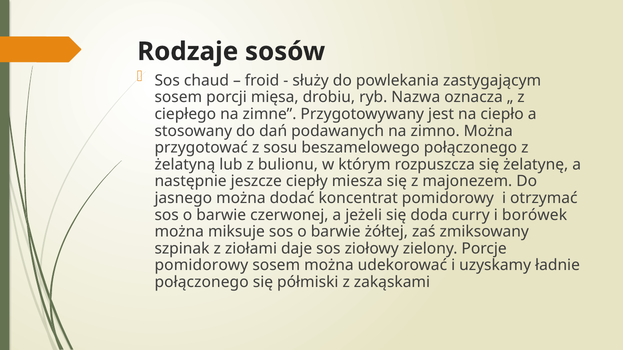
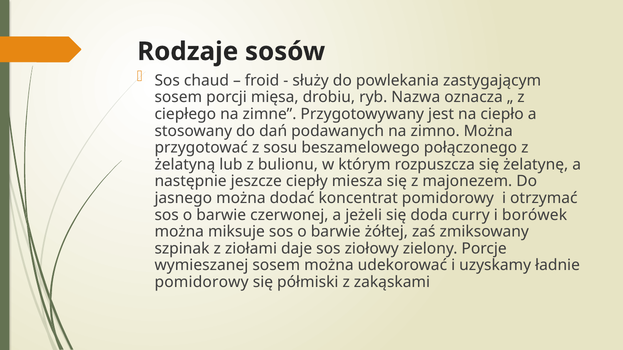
pomidorowy: pomidorowy -> wymieszanej (201, 266)
połączonego: połączonego -> pomidorowy (202, 282)
